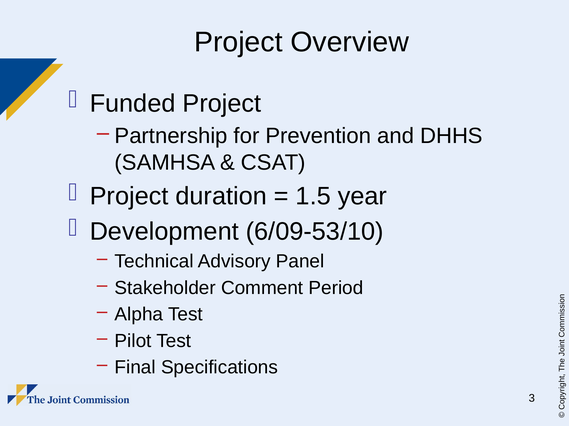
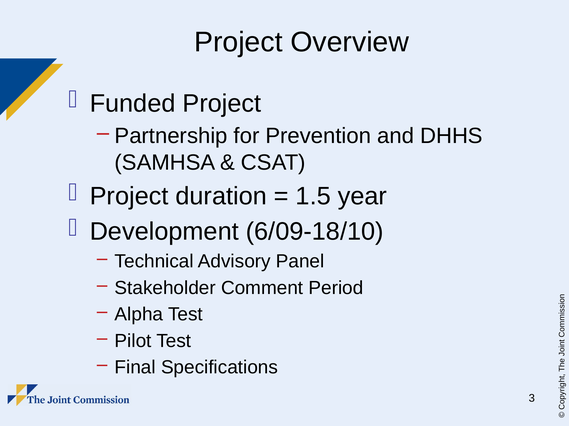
6/09-53/10: 6/09-53/10 -> 6/09-18/10 (315, 232)
